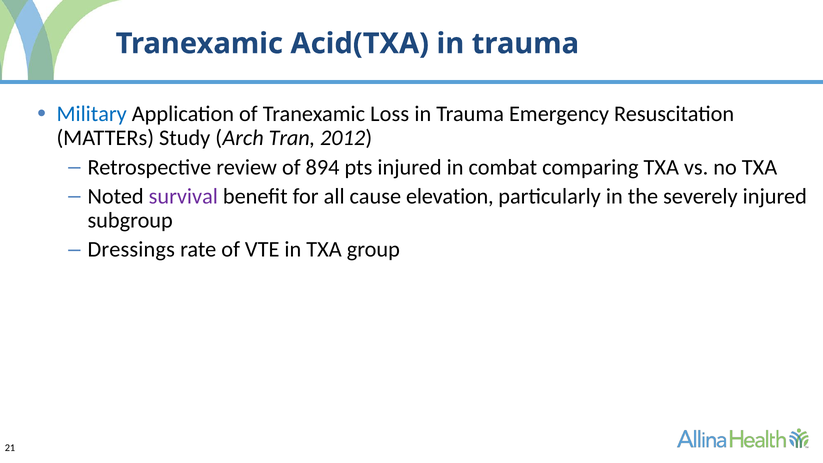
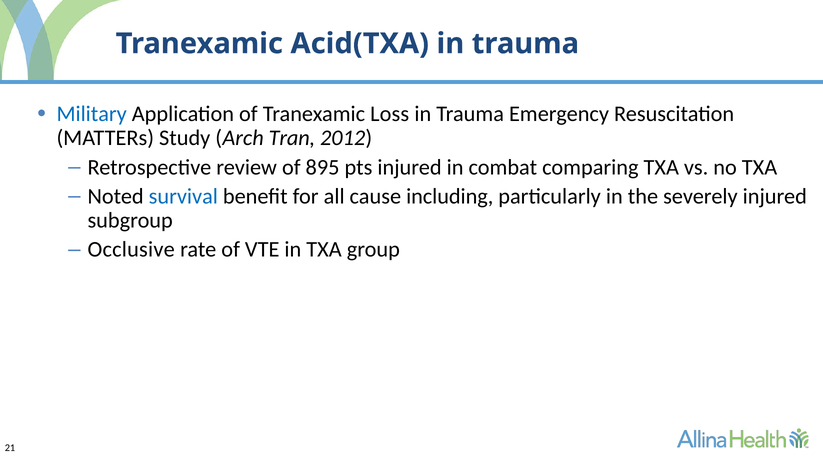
894: 894 -> 895 (323, 167)
survival colour: purple -> blue (183, 197)
elevation: elevation -> including (450, 197)
Dressings: Dressings -> Occlusive (131, 250)
